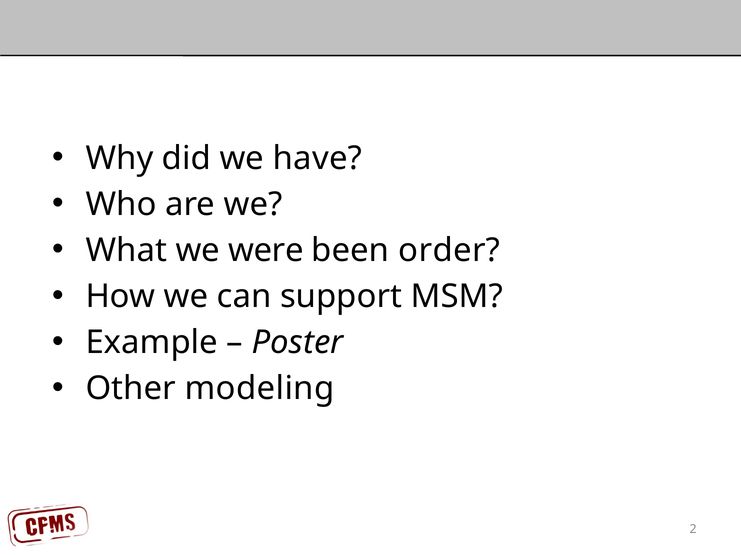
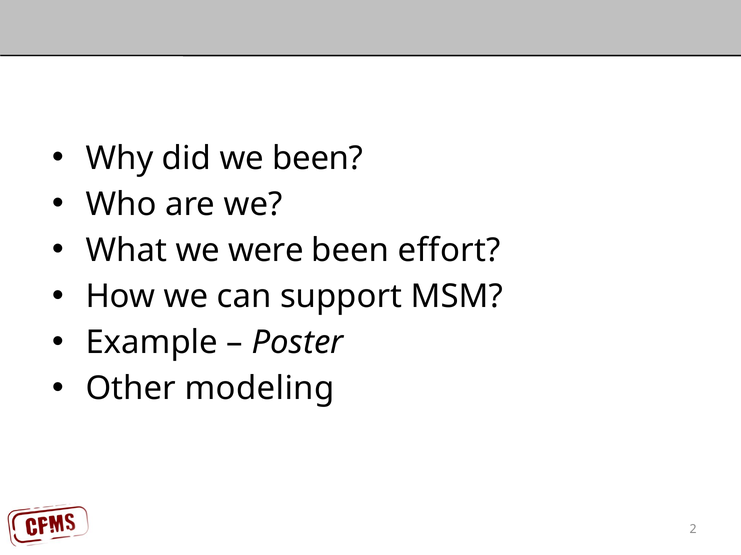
we have: have -> been (318, 158)
order: order -> effort (449, 251)
